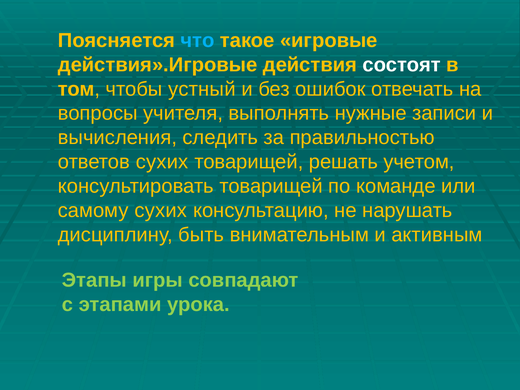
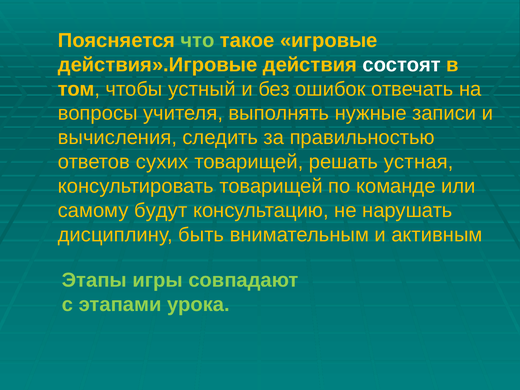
что colour: light blue -> light green (198, 40)
учетом: учетом -> устная (419, 162)
самому сухих: сухих -> будут (161, 210)
